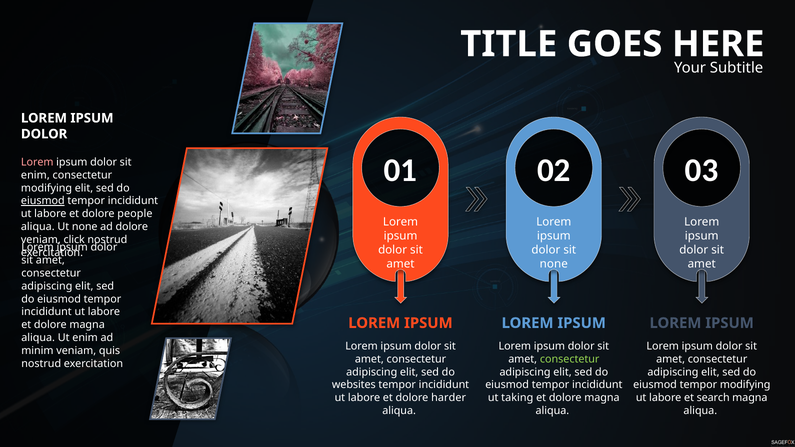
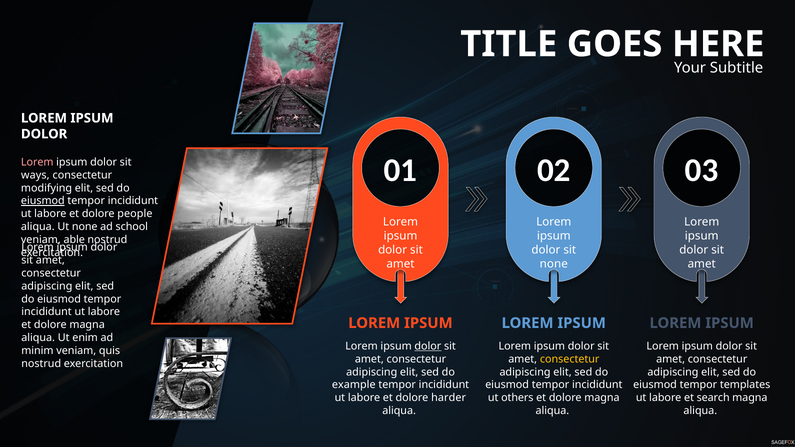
enim: enim -> ways (35, 175)
ad dolore: dolore -> school (132, 227)
click: click -> able (74, 240)
dolor underline: none -> present (428, 346)
consectetur colour: light green -> yellow (570, 359)
websites: websites -> example (354, 385)
tempor modifying: modifying -> templates (745, 385)
taking: taking -> others (517, 398)
